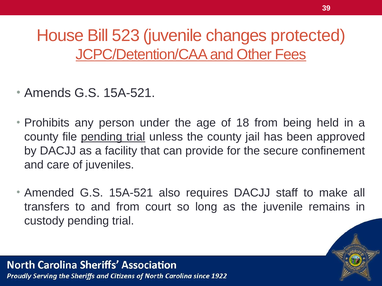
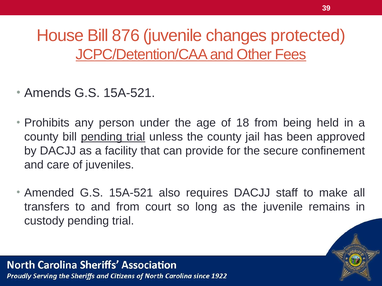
523: 523 -> 876 (126, 36)
county file: file -> bill (70, 137)
